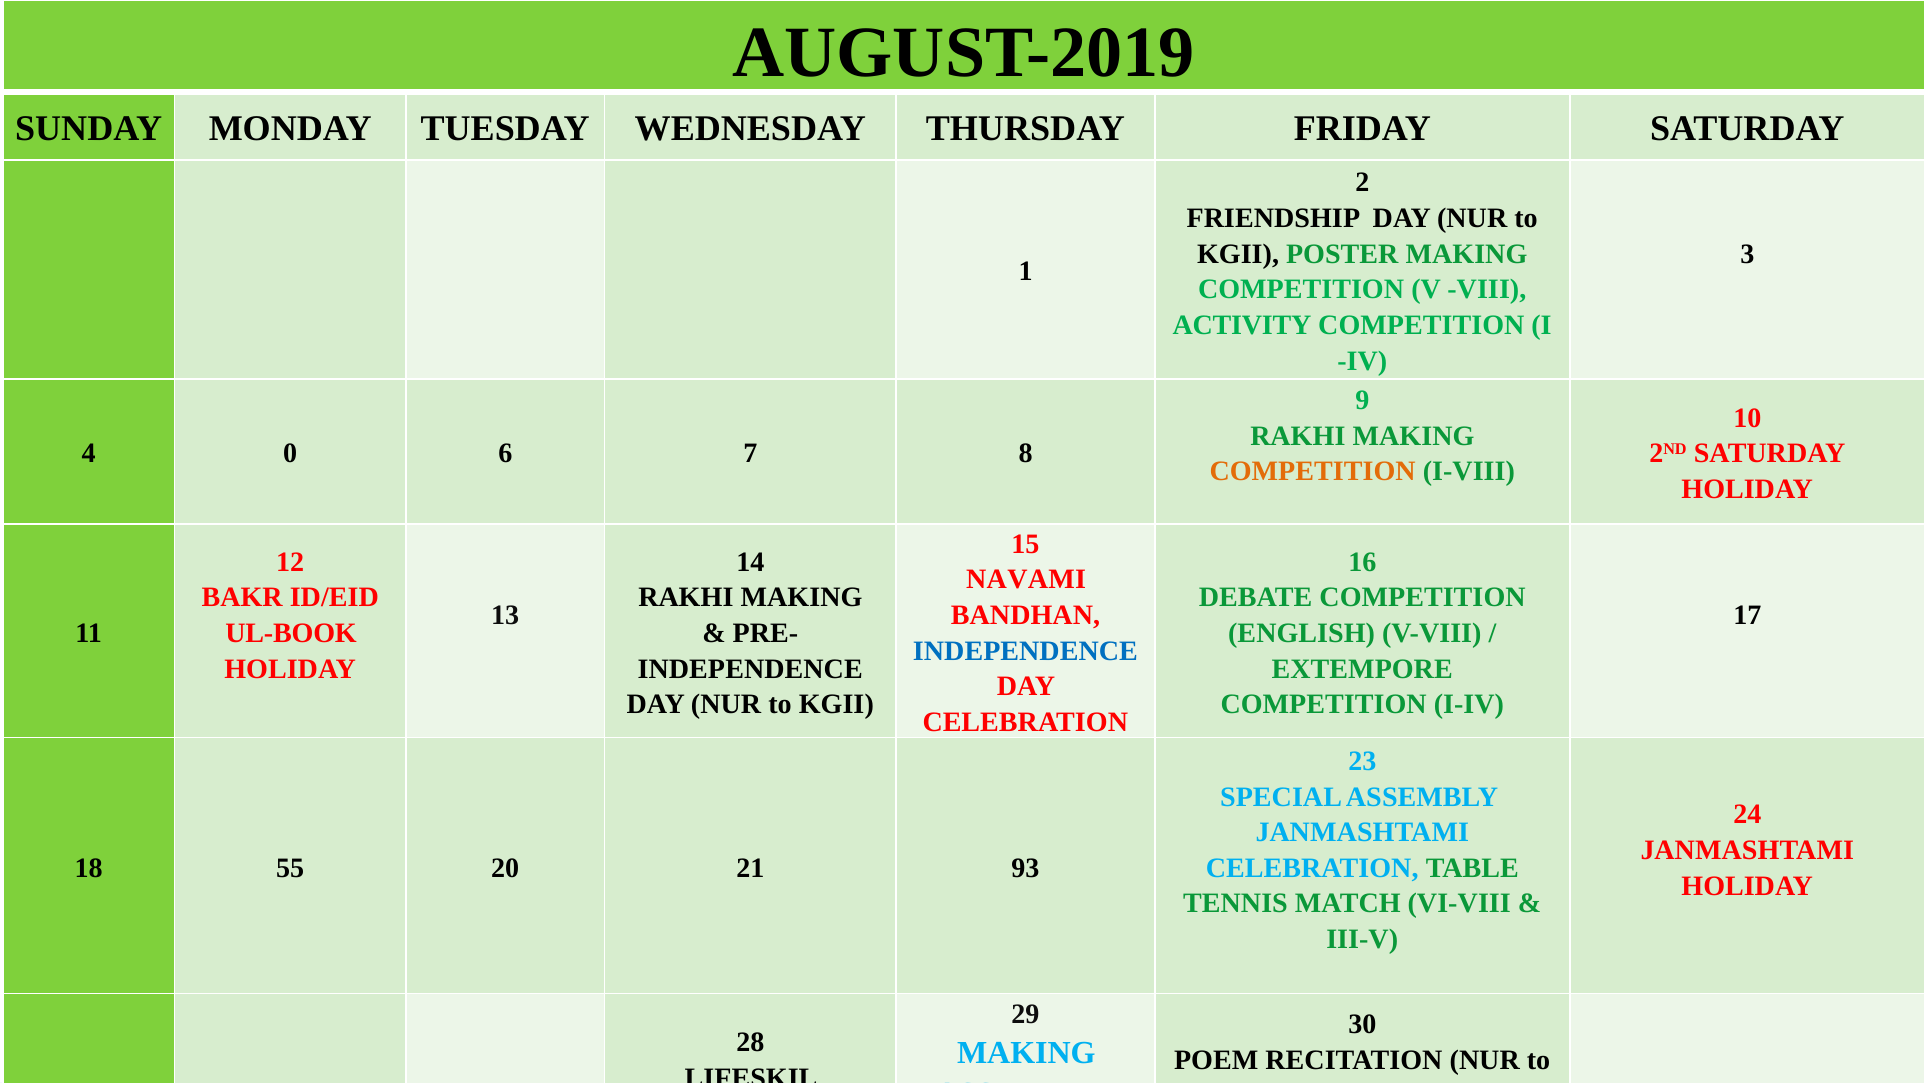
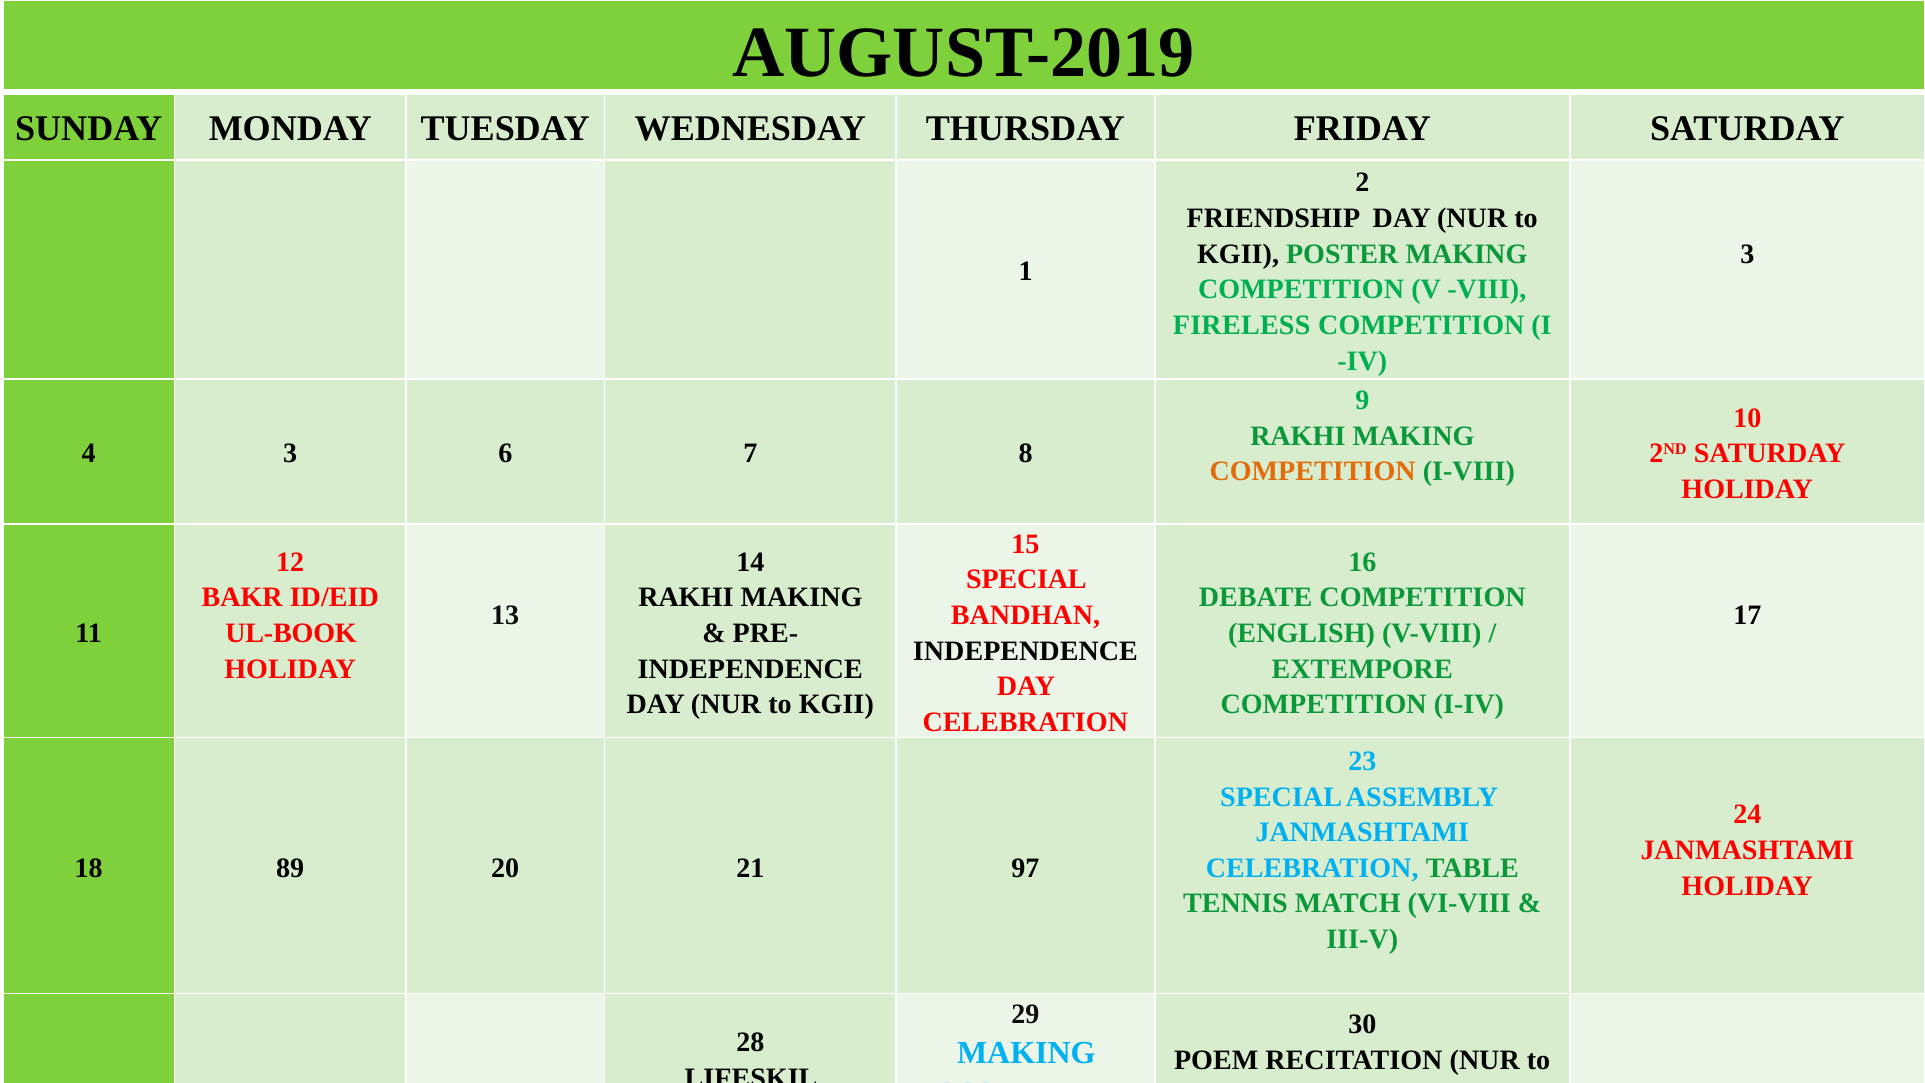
ACTIVITY: ACTIVITY -> FIRELESS (1242, 325)
4 0: 0 -> 3 (290, 454)
NAVAMI: NAVAMI -> SPECIAL (1026, 580)
INDEPENDENCE colour: blue -> black (1025, 651)
55: 55 -> 89 (290, 868)
93: 93 -> 97 (1025, 868)
